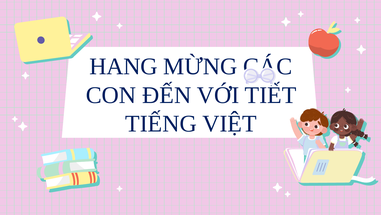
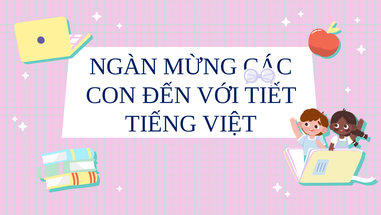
HANG: HANG -> NGÀN (123, 66)
